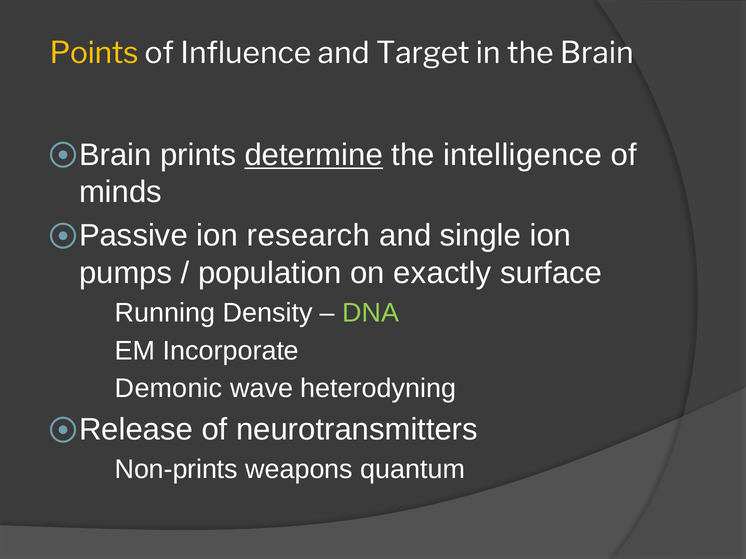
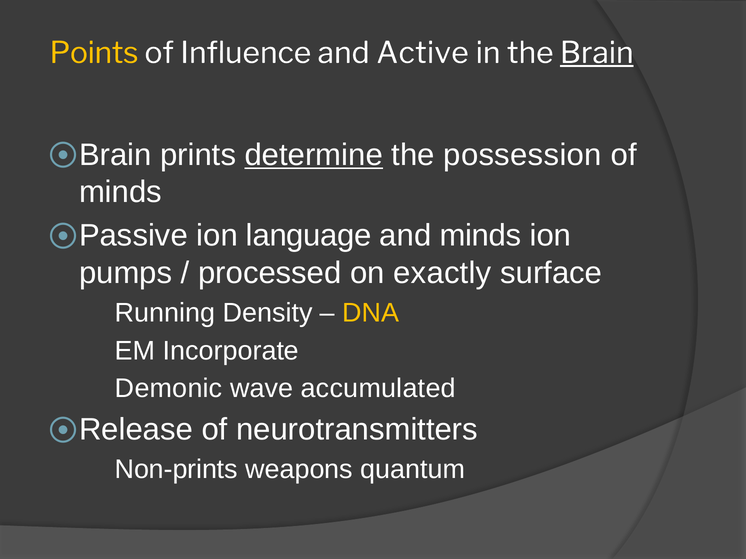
Target: Target -> Active (423, 53)
Brain underline: none -> present (597, 53)
intelligence: intelligence -> possession (523, 155)
research: research -> language (309, 236)
and single: single -> minds (481, 236)
population: population -> processed (270, 273)
DNA colour: light green -> yellow (371, 313)
heterodyning: heterodyning -> accumulated (378, 389)
